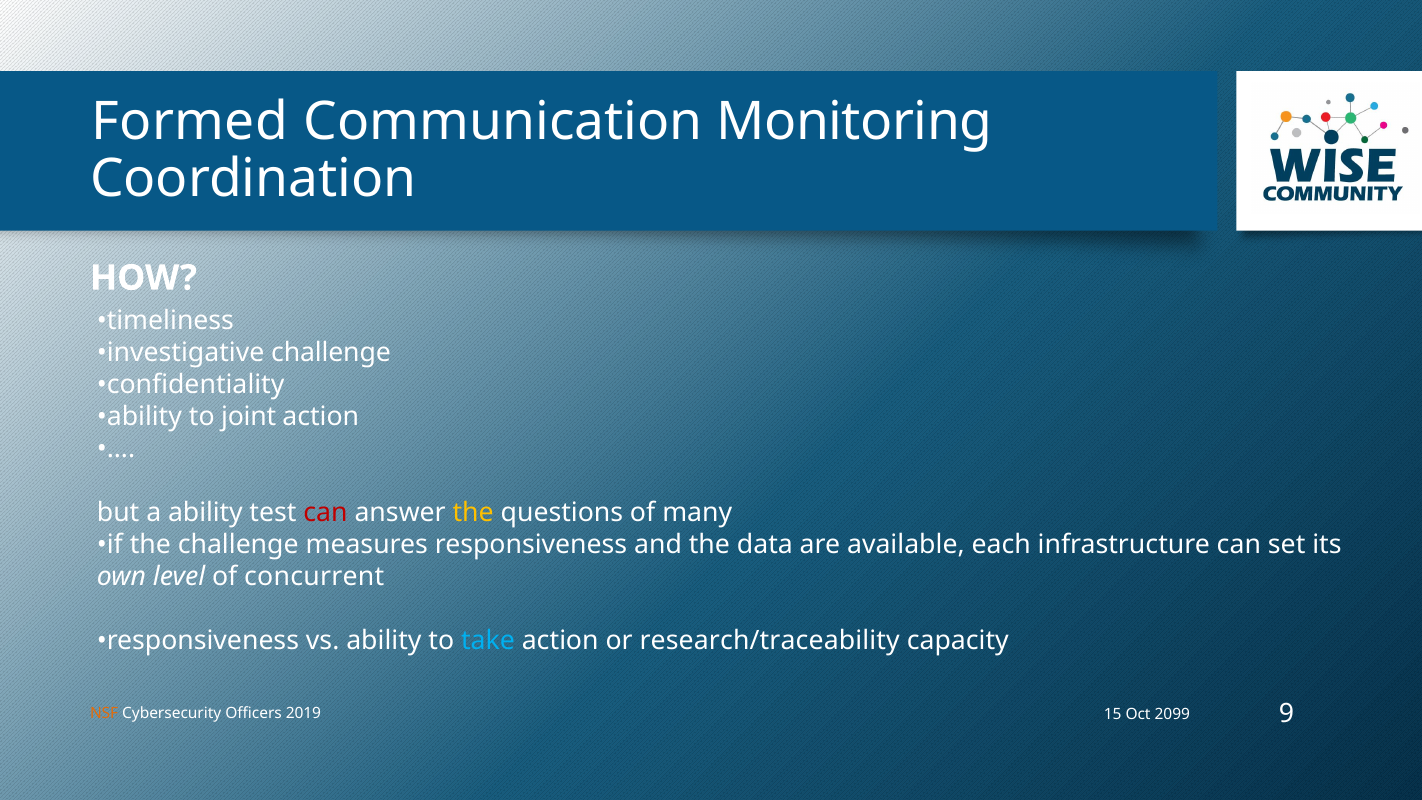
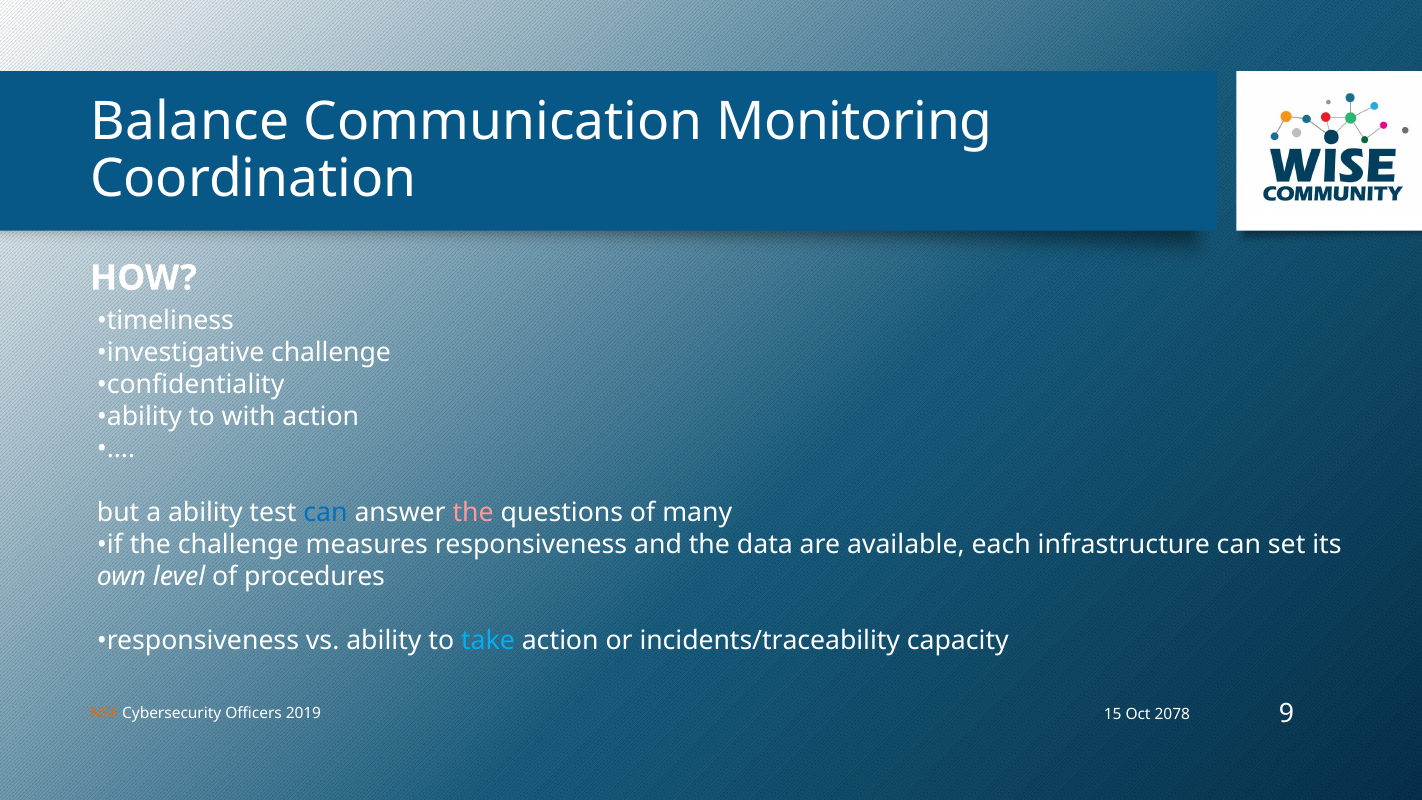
Formed: Formed -> Balance (190, 122)
joint: joint -> with (249, 416)
can colour: red -> blue (325, 512)
the colour: yellow -> pink (473, 512)
concurrent: concurrent -> procedures (314, 576)
research/traceability: research/traceability -> incidents/traceability (770, 640)
2099: 2099 -> 2078 (1172, 715)
